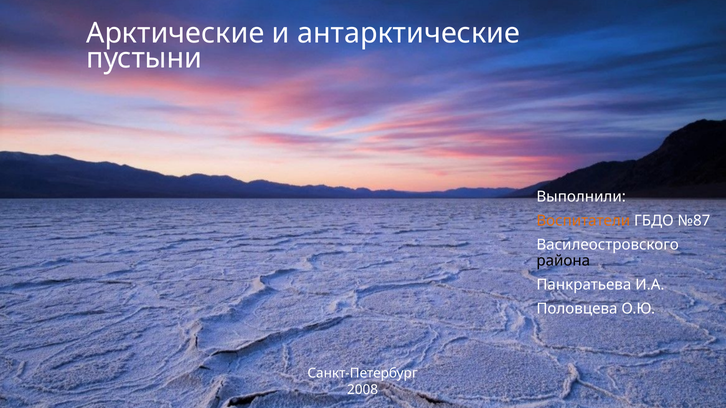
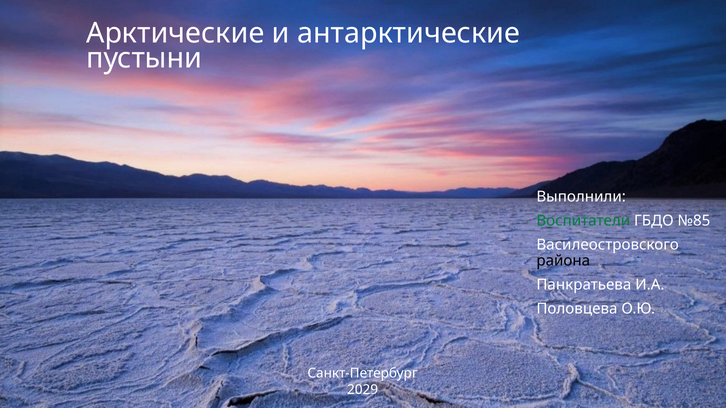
Воспитатели colour: orange -> green (583, 221)
№87: №87 -> №85 (694, 221)
2008: 2008 -> 2029 (363, 390)
